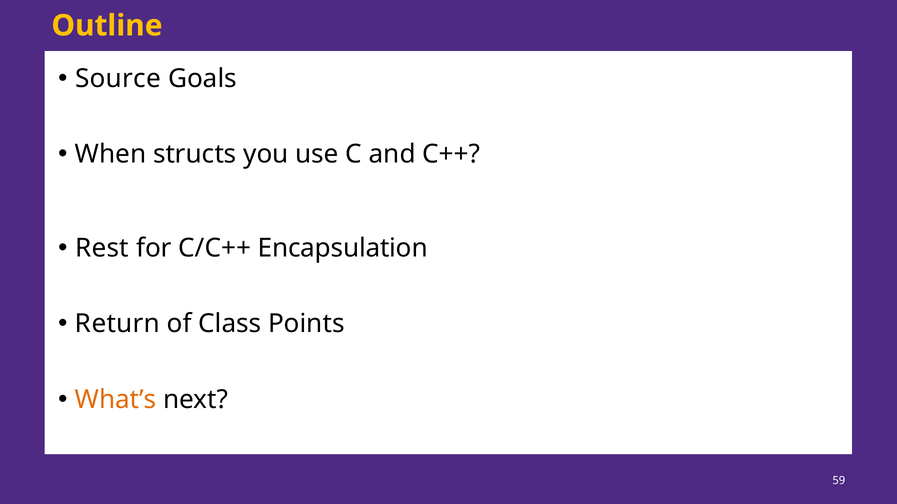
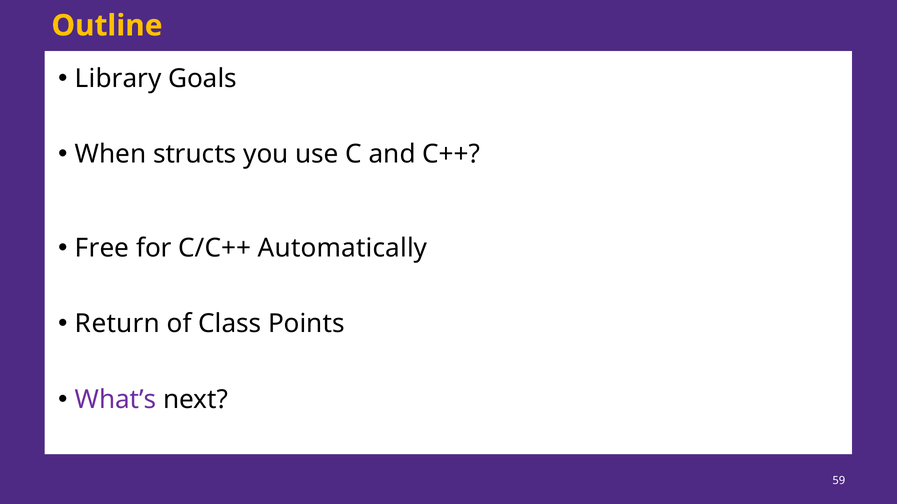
Source: Source -> Library (118, 79)
Rest: Rest -> Free (102, 248)
Encapsulation: Encapsulation -> Automatically (343, 248)
What’s colour: orange -> purple (116, 400)
